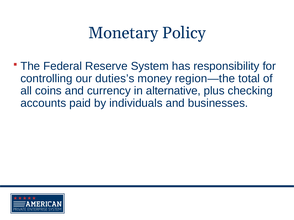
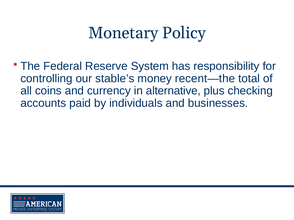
duties’s: duties’s -> stable’s (115, 79)
region—the: region—the -> recent—the (205, 79)
